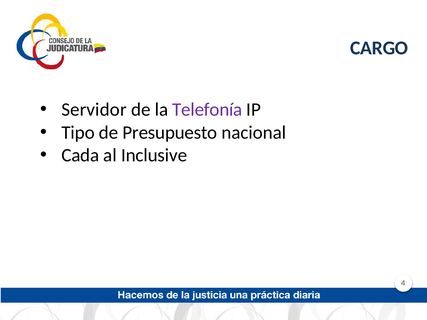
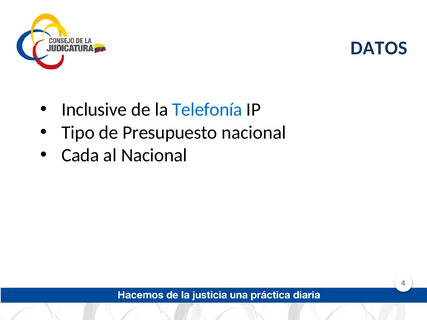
CARGO: CARGO -> DATOS (379, 48)
Servidor: Servidor -> Inclusive (94, 110)
Telefonía colour: purple -> blue (207, 110)
al Inclusive: Inclusive -> Nacional (154, 155)
